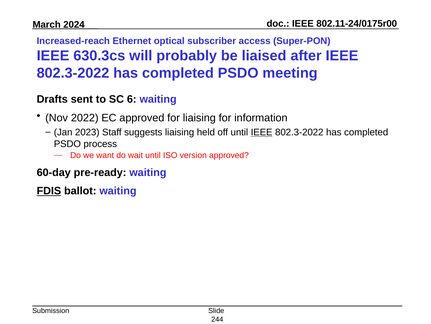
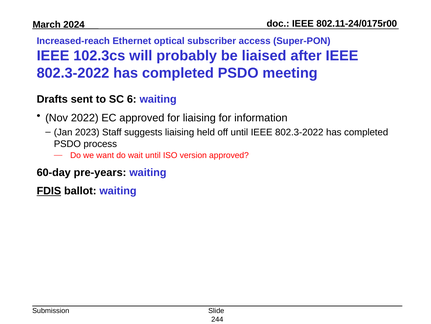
630.3cs: 630.3cs -> 102.3cs (99, 56)
IEEE underline: present -> none (262, 132)
pre-ready: pre-ready -> pre-years (100, 172)
